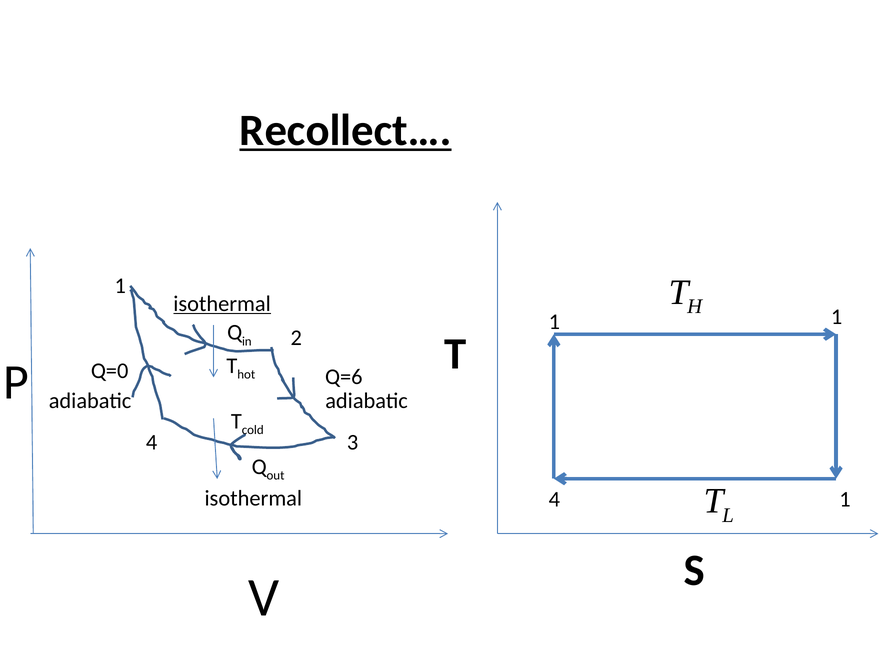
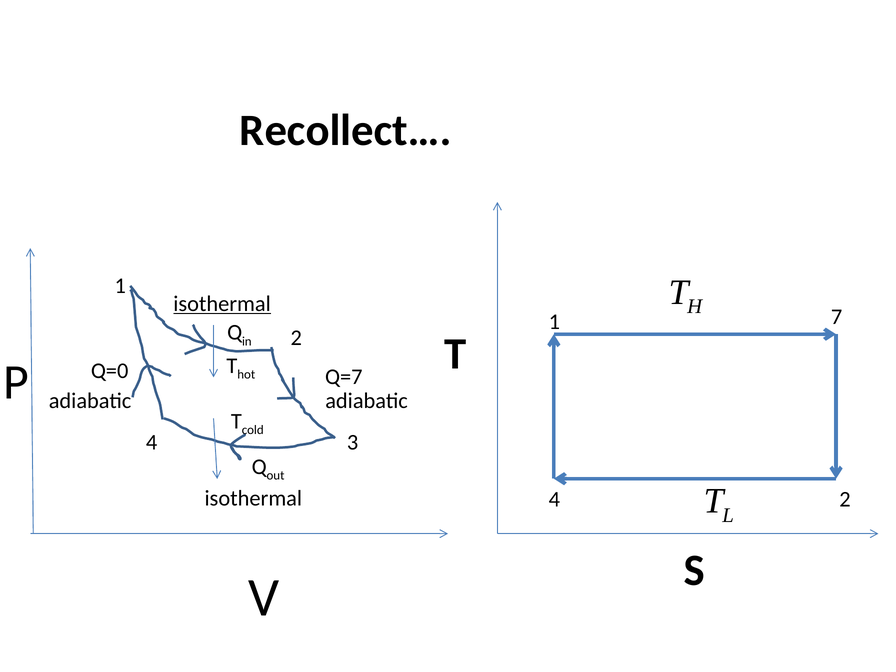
Recollect… underline: present -> none (346, 130)
1 1: 1 -> 7 (837, 317)
Q=6: Q=6 -> Q=7 (344, 377)
4 1: 1 -> 2 (845, 500)
